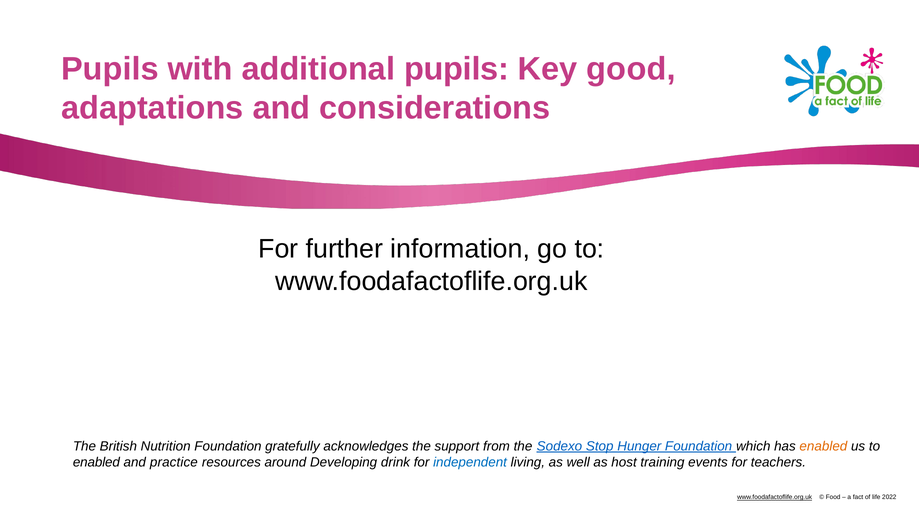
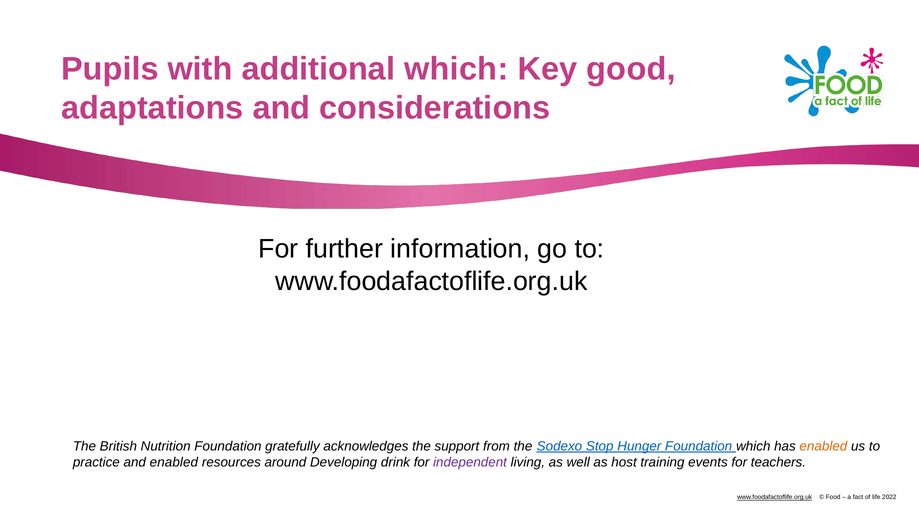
additional pupils: pupils -> which (456, 69)
enabled: enabled -> practice (96, 462)
and practice: practice -> enabled (174, 462)
independent colour: blue -> purple (470, 462)
